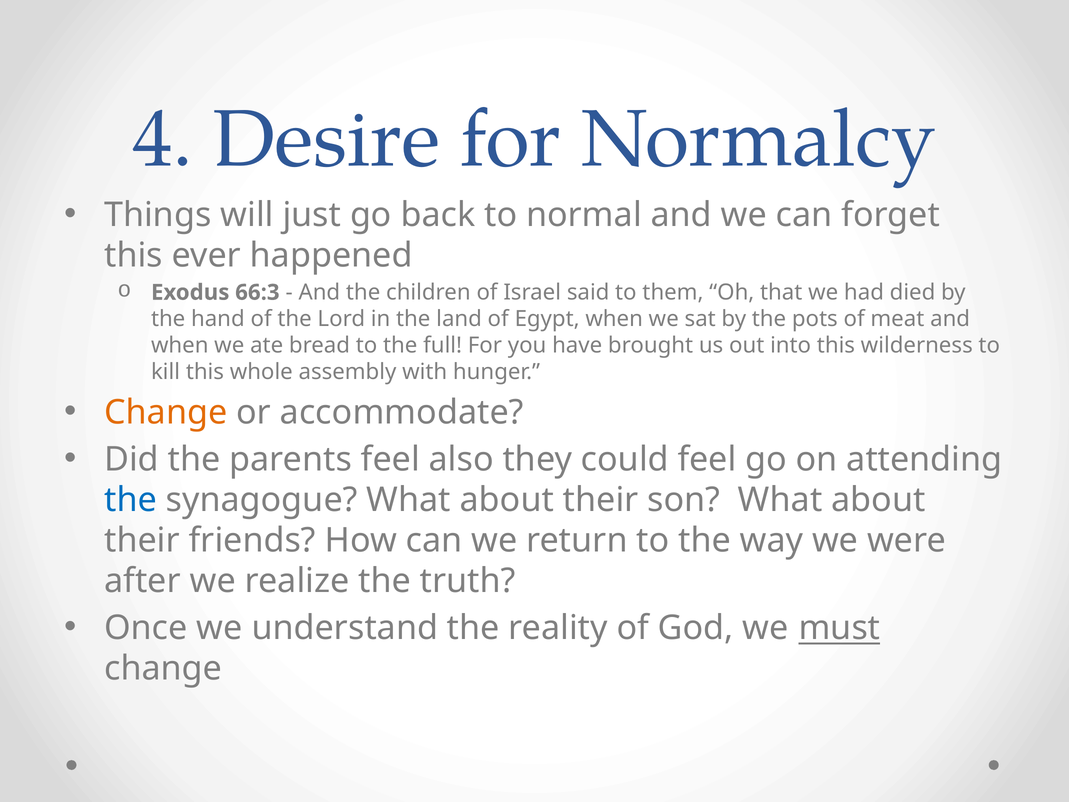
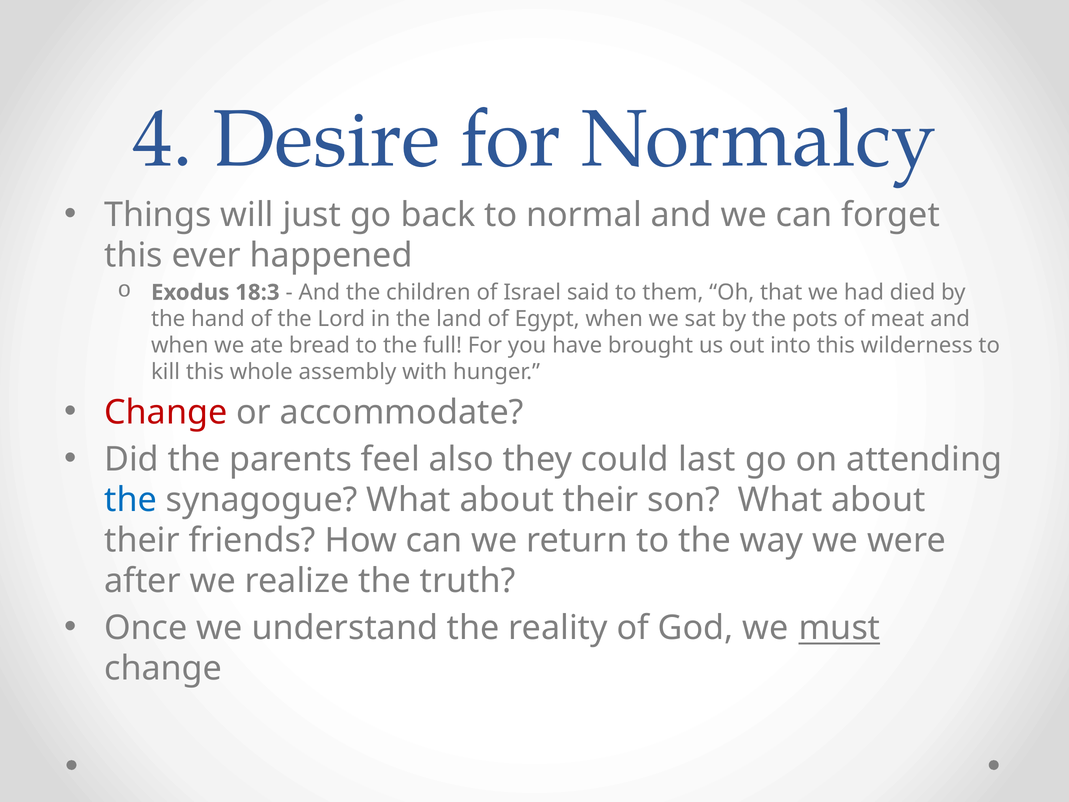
66:3: 66:3 -> 18:3 (257, 292)
Change colour: orange -> red (166, 412)
could feel: feel -> last (707, 459)
